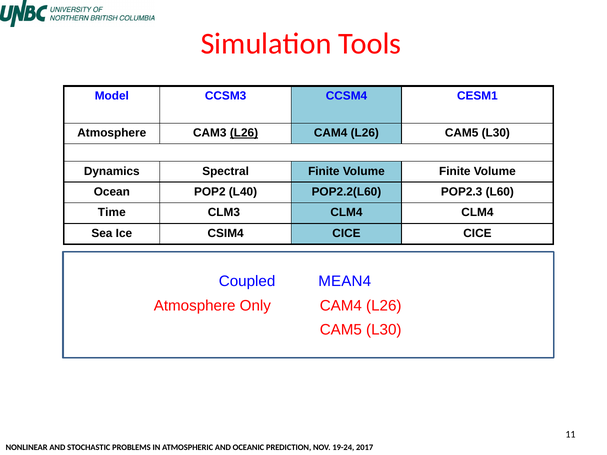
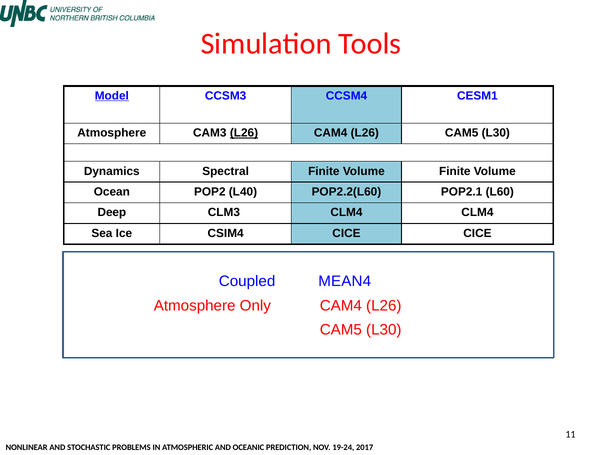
Model underline: none -> present (112, 96)
POP2.3: POP2.3 -> POP2.1 (462, 192)
Time: Time -> Deep (112, 213)
